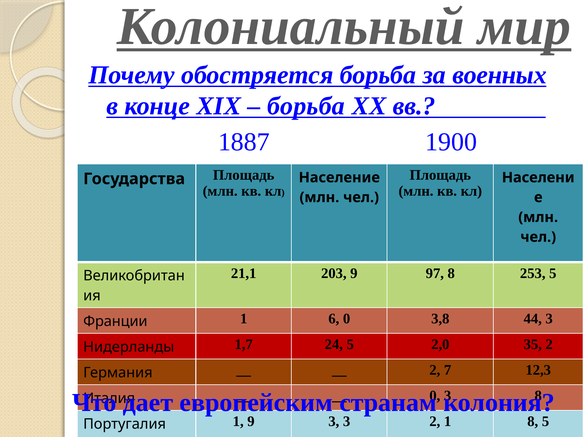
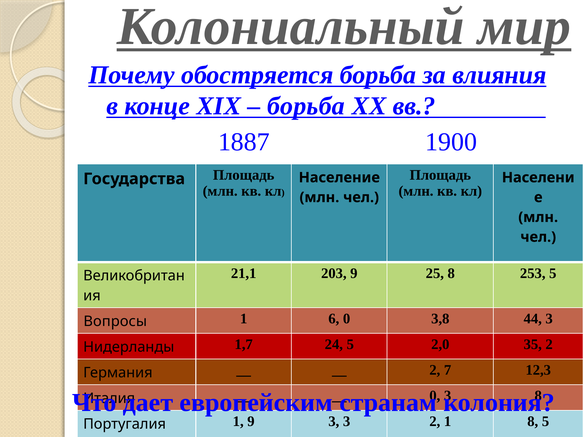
военных: военных -> влияния (499, 75)
97: 97 -> 25 (435, 273)
Франции: Франции -> Вопросы (115, 322)
